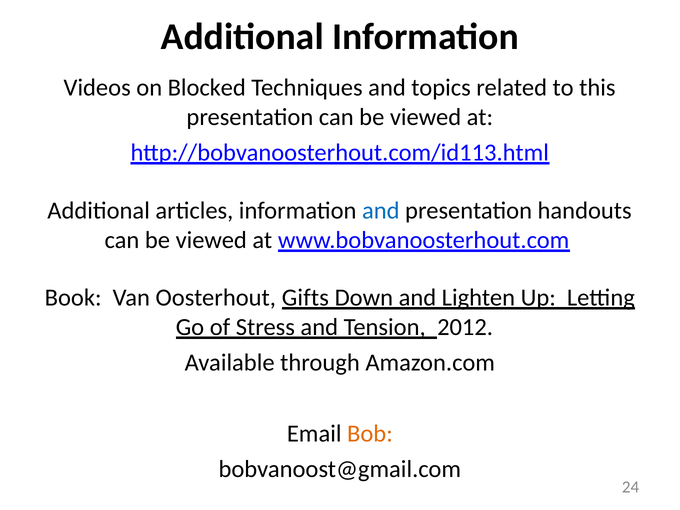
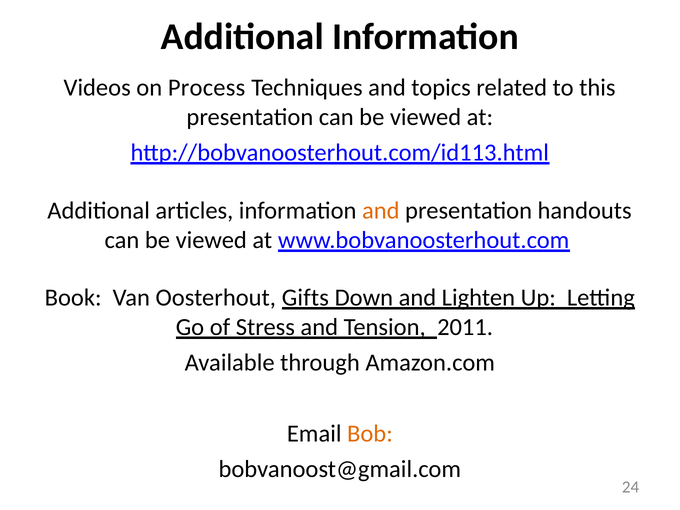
Blocked: Blocked -> Process (207, 88)
and colour: blue -> orange (381, 211)
2012: 2012 -> 2011 (465, 327)
